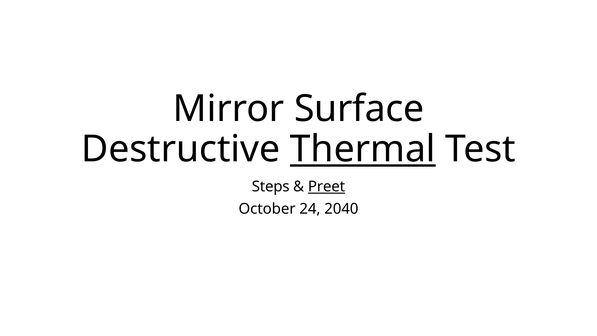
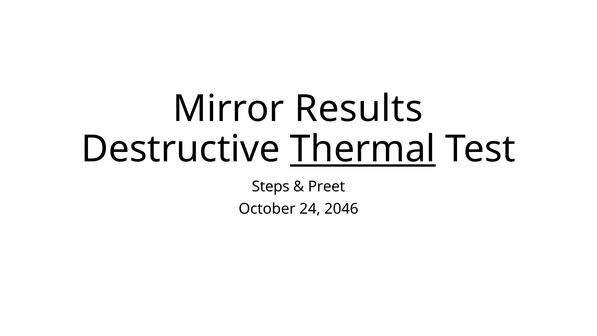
Surface: Surface -> Results (359, 109)
Preet underline: present -> none (327, 187)
2040: 2040 -> 2046 (341, 209)
